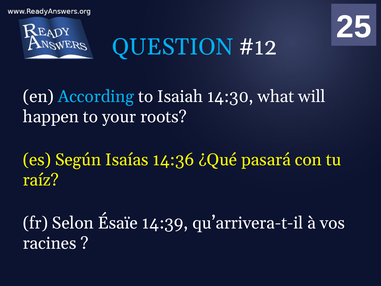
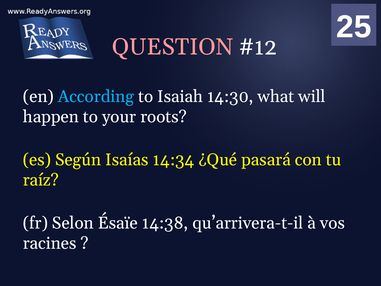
QUESTION colour: light blue -> pink (173, 47)
14:36: 14:36 -> 14:34 (173, 160)
14:39: 14:39 -> 14:38 (165, 223)
